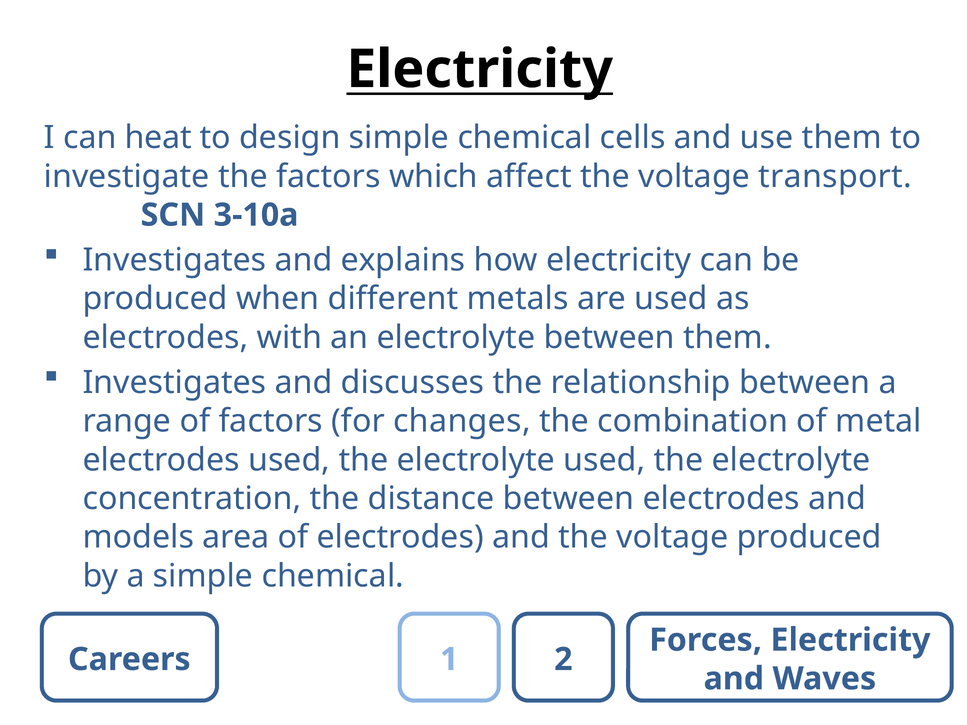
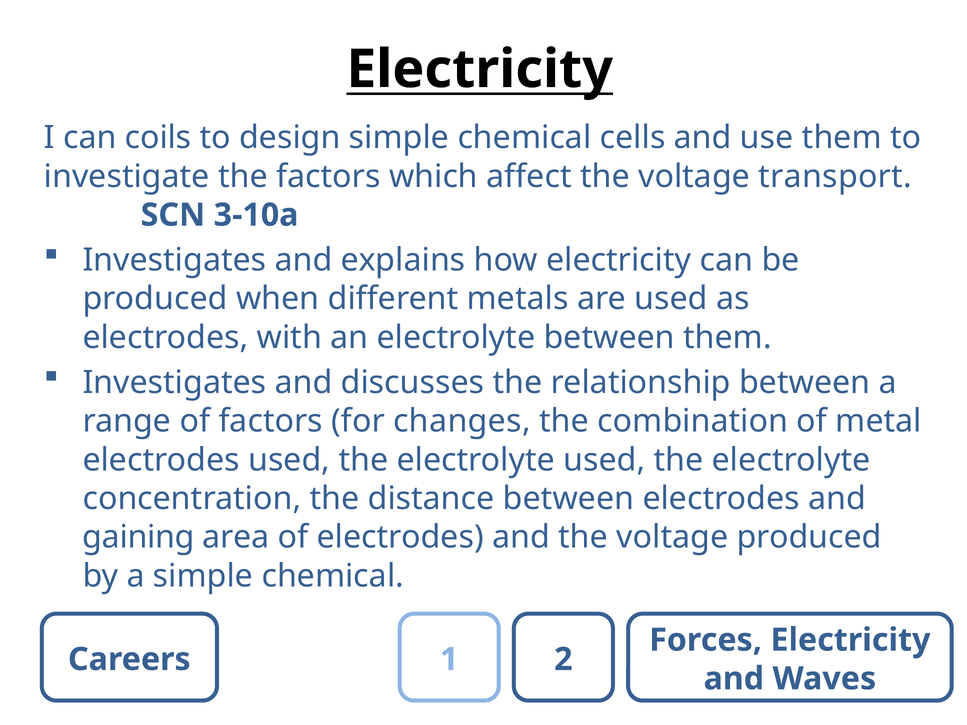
heat: heat -> coils (158, 138)
models: models -> gaining (138, 537)
